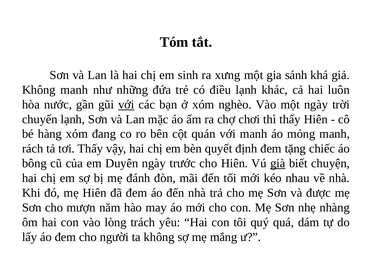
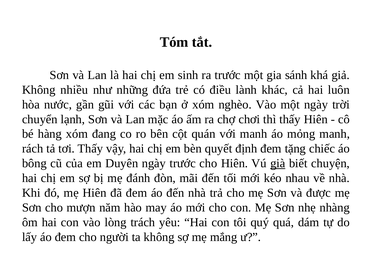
ra xưng: xưng -> trước (228, 75)
Không manh: manh -> nhiều (74, 90)
điều lạnh: lạnh -> lành (246, 90)
với underline: present -> none (126, 105)
